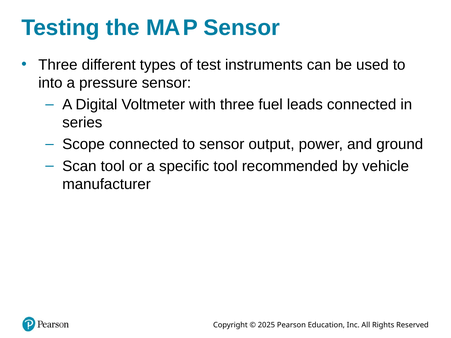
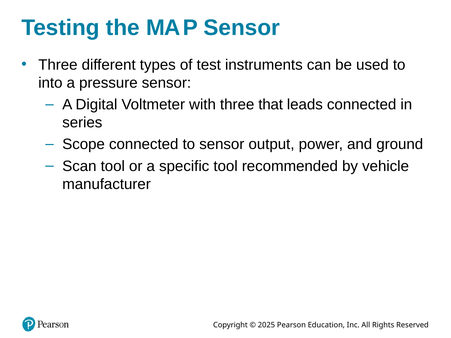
fuel: fuel -> that (271, 105)
